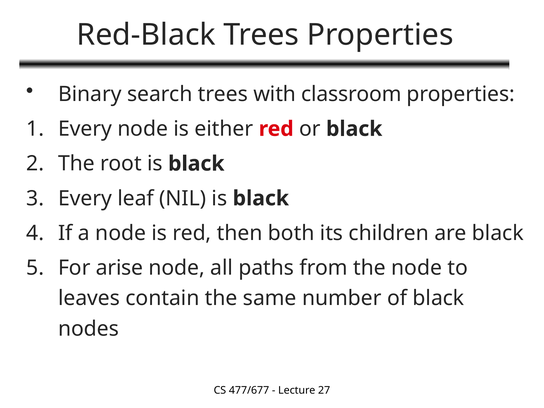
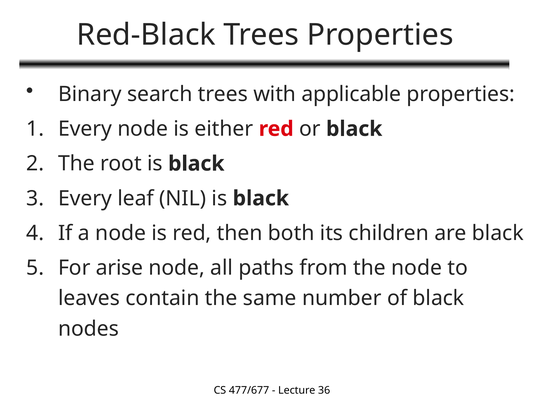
classroom: classroom -> applicable (351, 94)
27: 27 -> 36 (324, 390)
